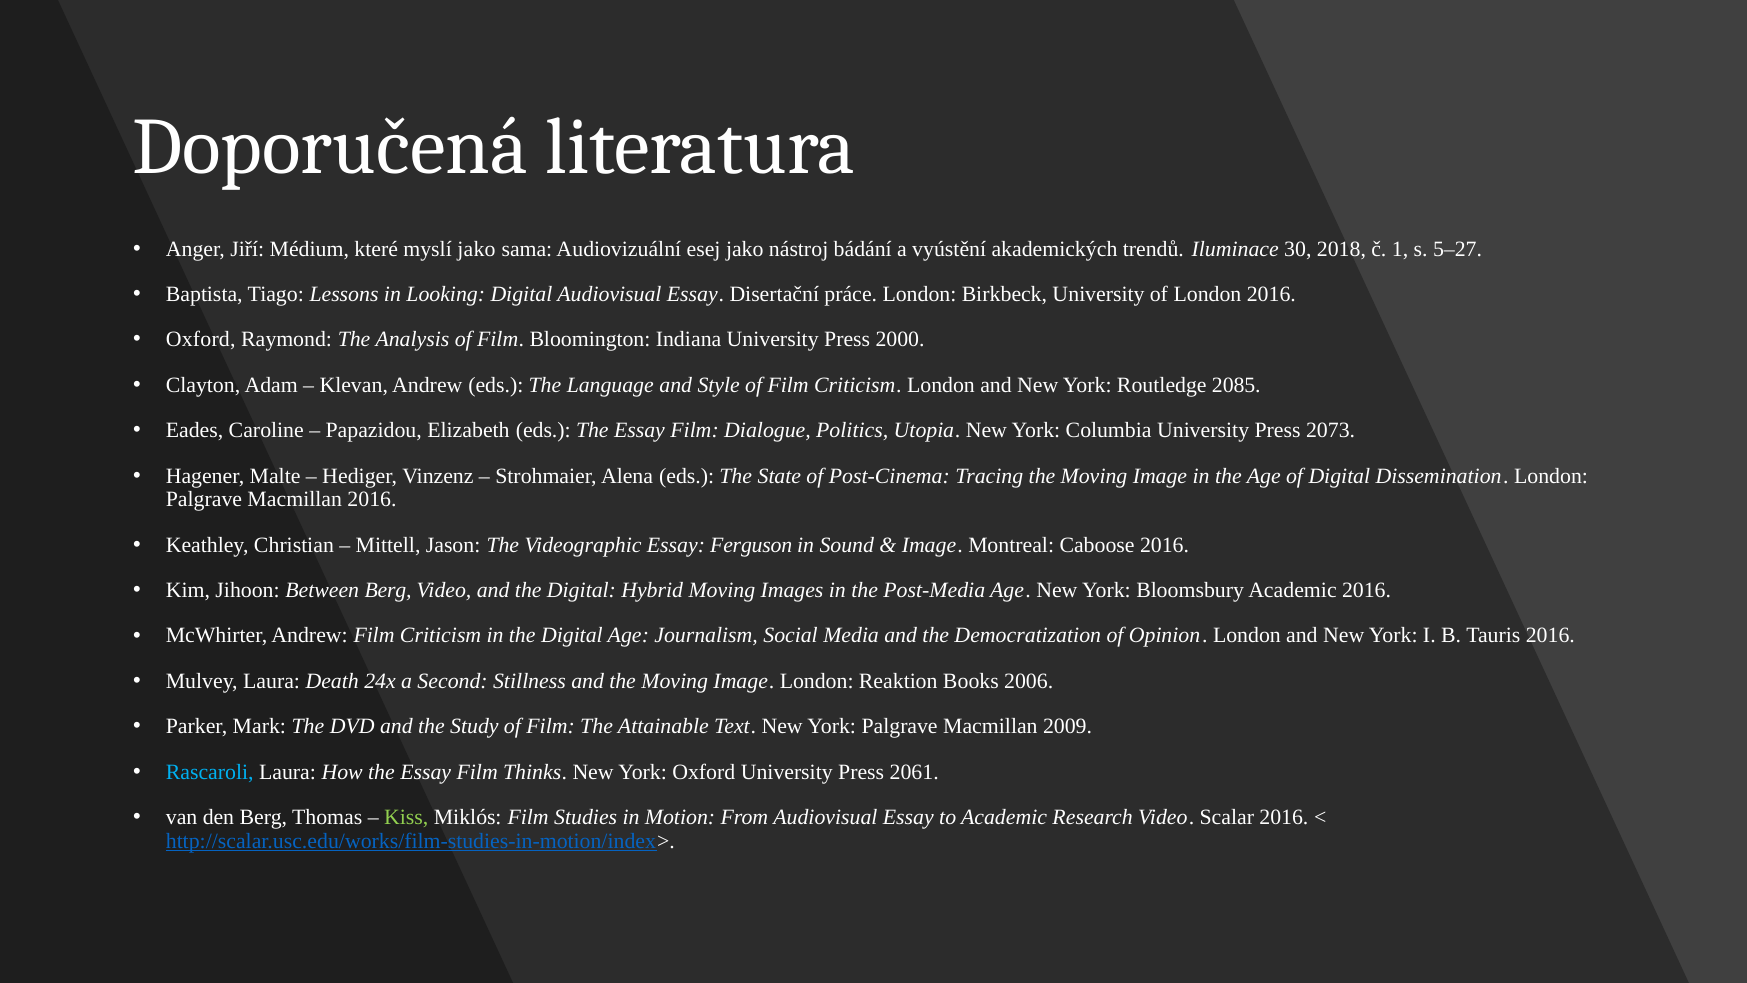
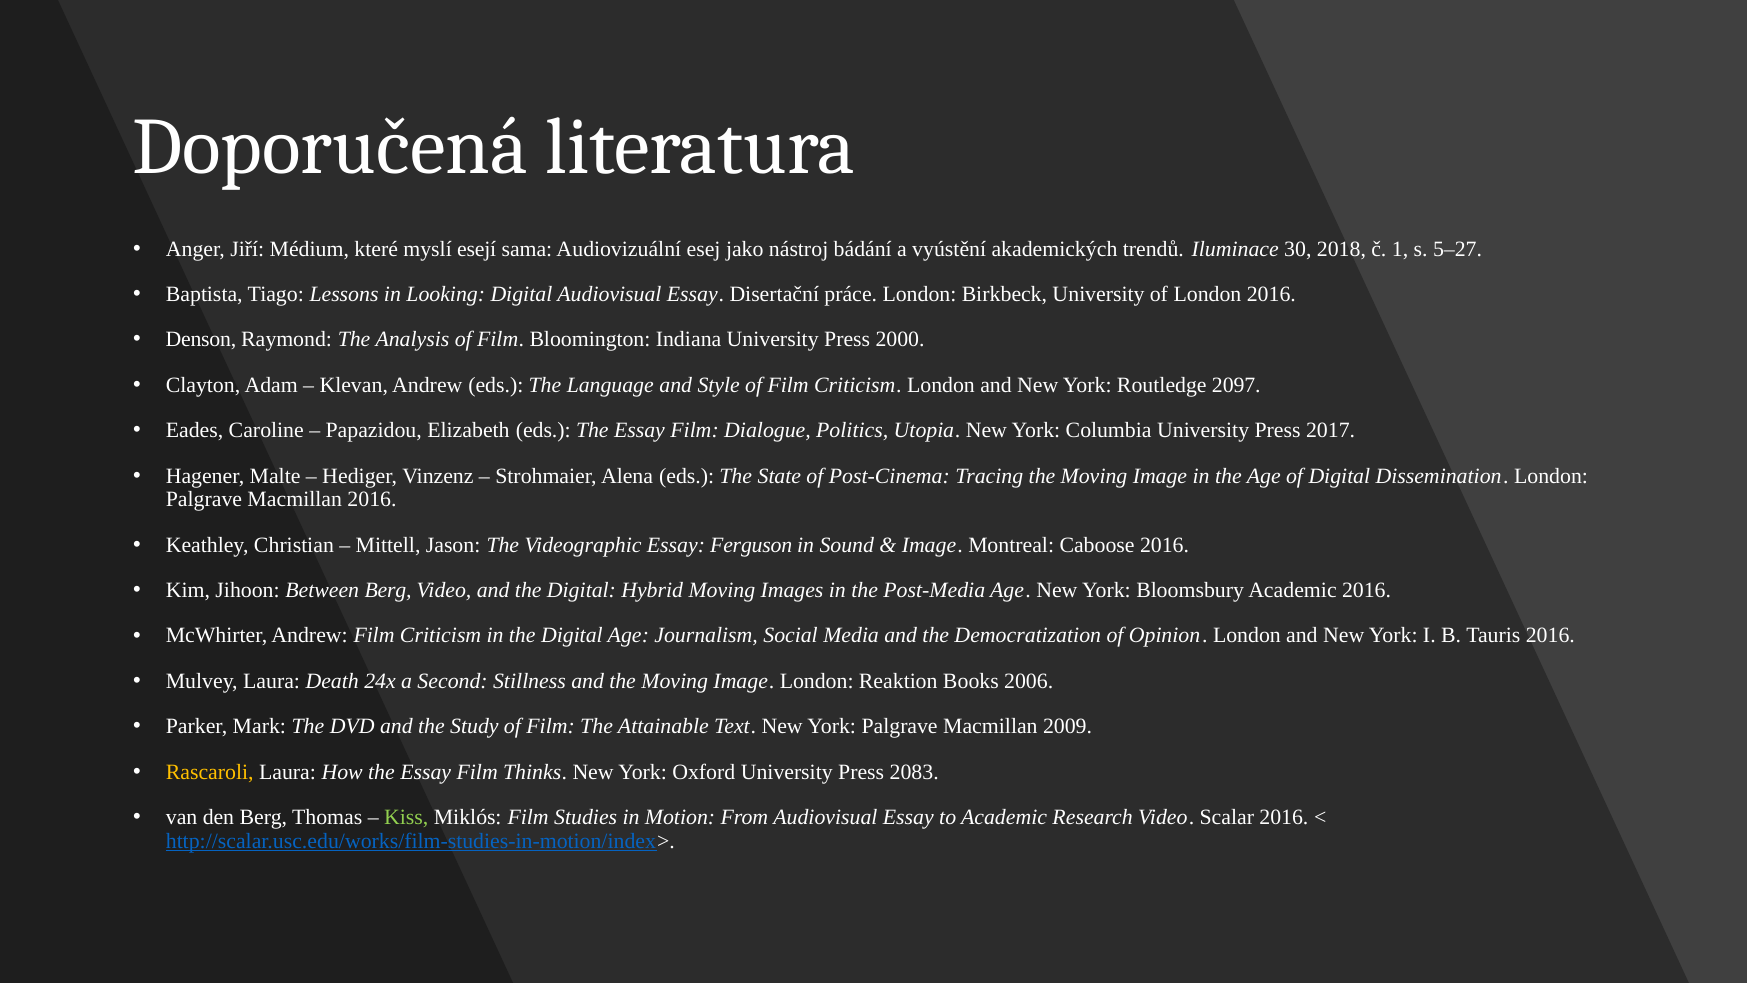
myslí jako: jako -> esejí (477, 249)
Oxford: Oxford -> Denson (201, 340)
2085: 2085 -> 2097 (1236, 385)
2073: 2073 -> 2017 (1331, 430)
Rascaroli colour: light blue -> yellow (210, 772)
2061: 2061 -> 2083 (914, 772)
